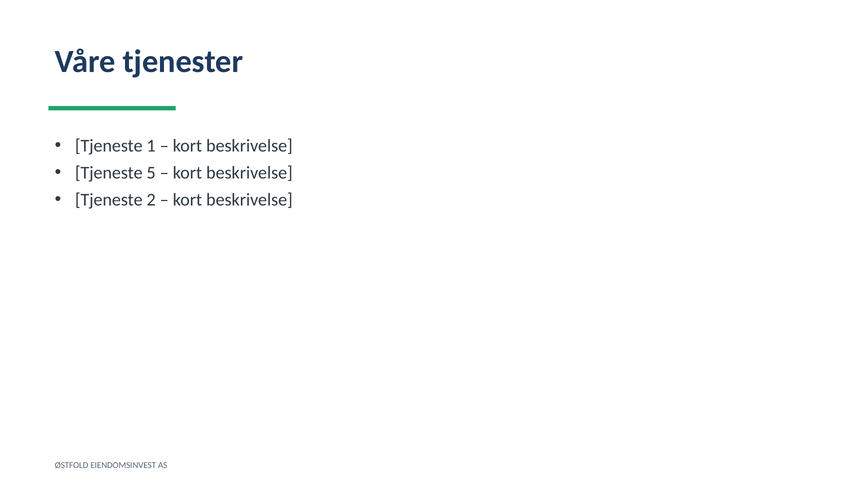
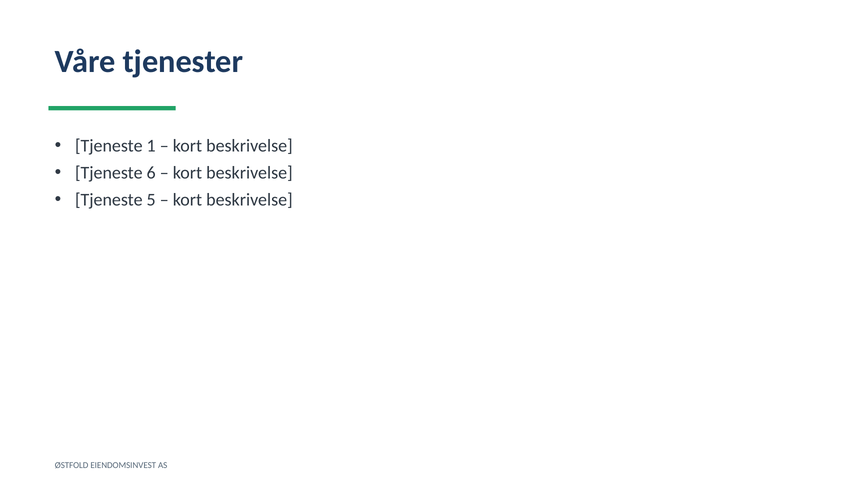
5: 5 -> 6 (151, 173)
2: 2 -> 5 (151, 200)
